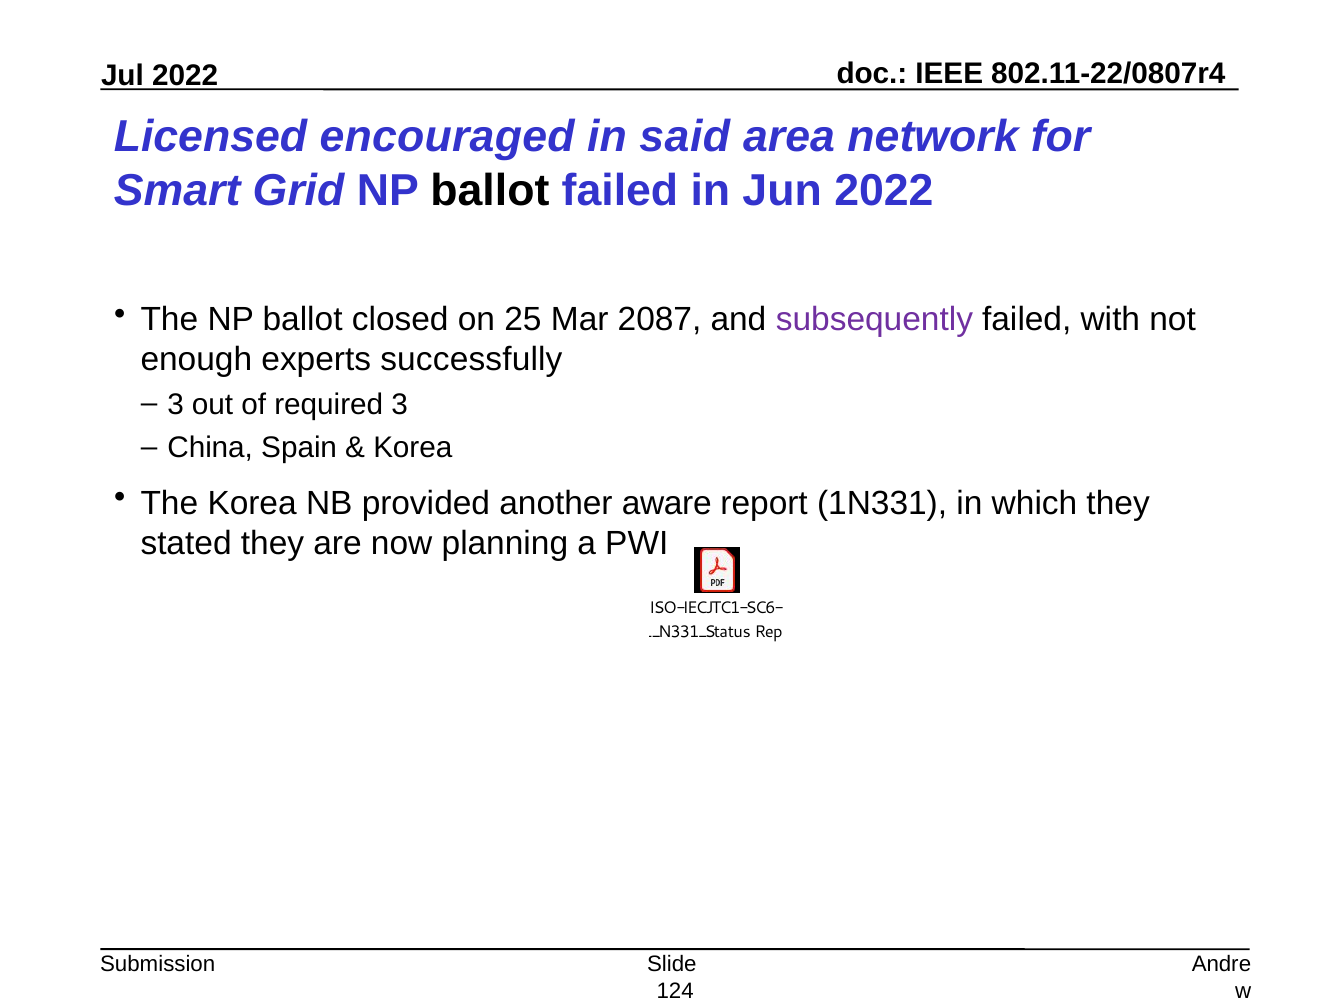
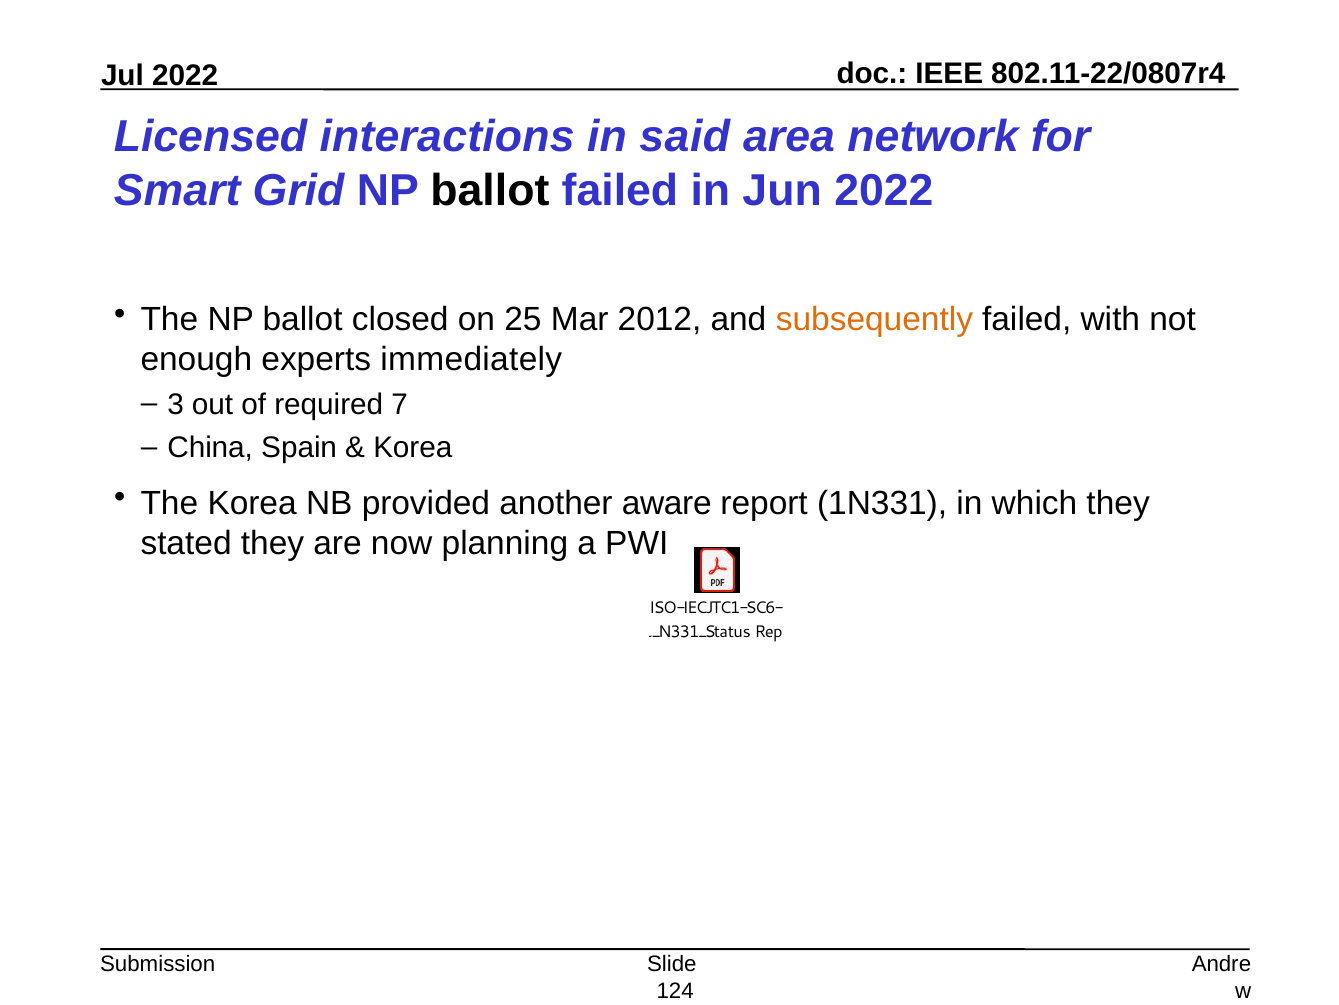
encouraged: encouraged -> interactions (447, 137)
2087: 2087 -> 2012 (660, 319)
subsequently colour: purple -> orange (874, 319)
successfully: successfully -> immediately (471, 359)
required 3: 3 -> 7 (400, 405)
